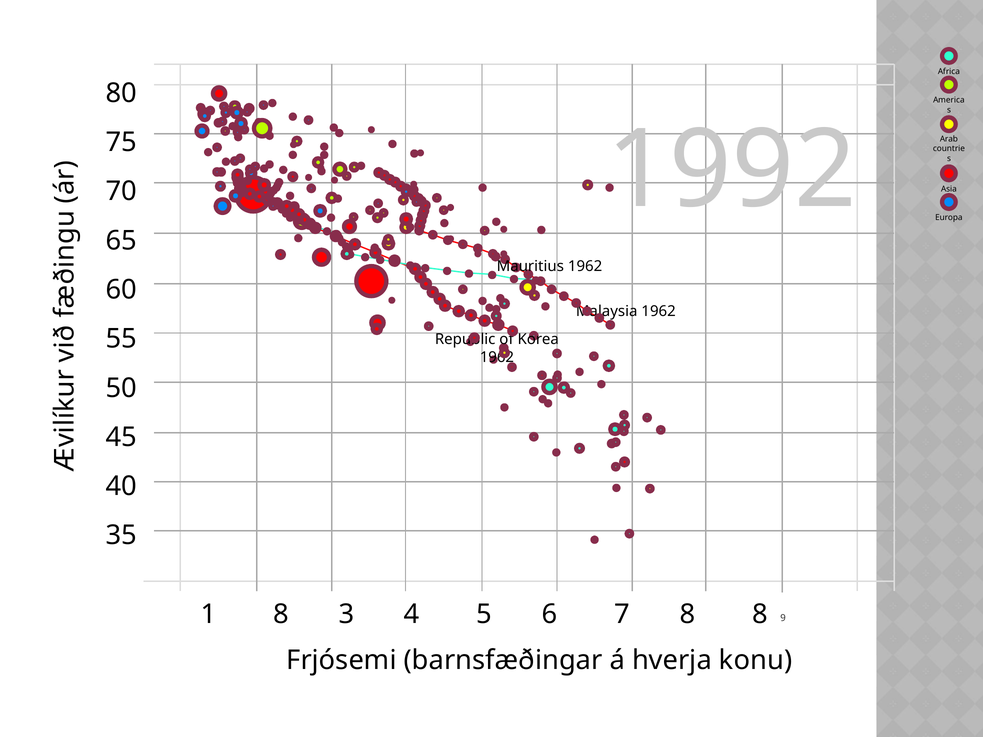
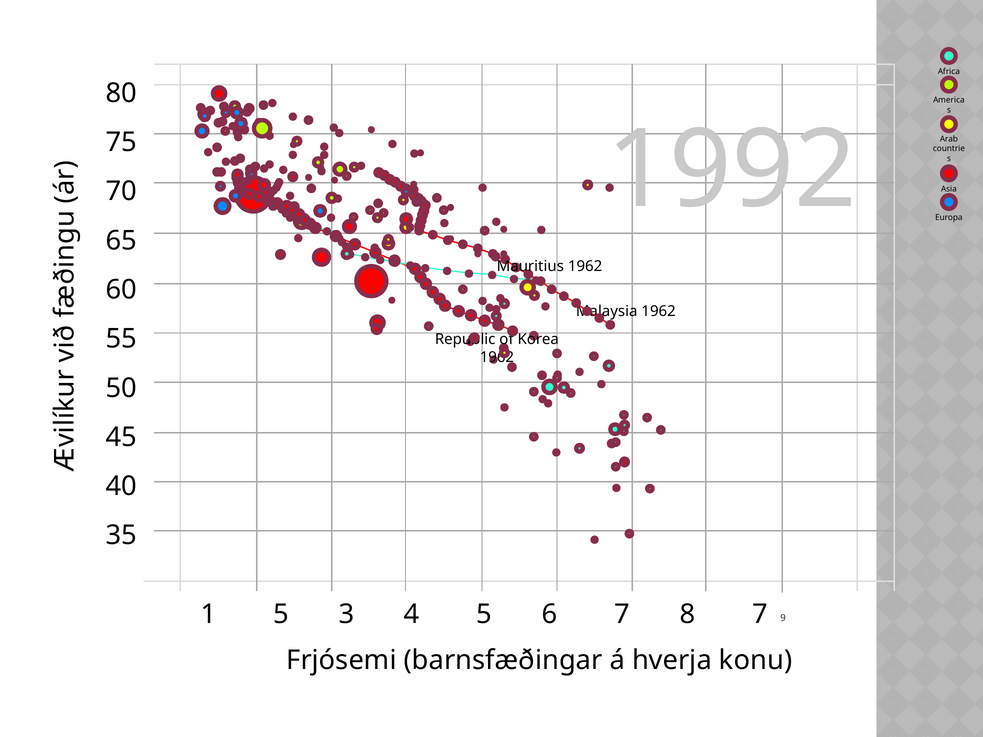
1 8: 8 -> 5 (281, 614)
8 8: 8 -> 7 (760, 614)
